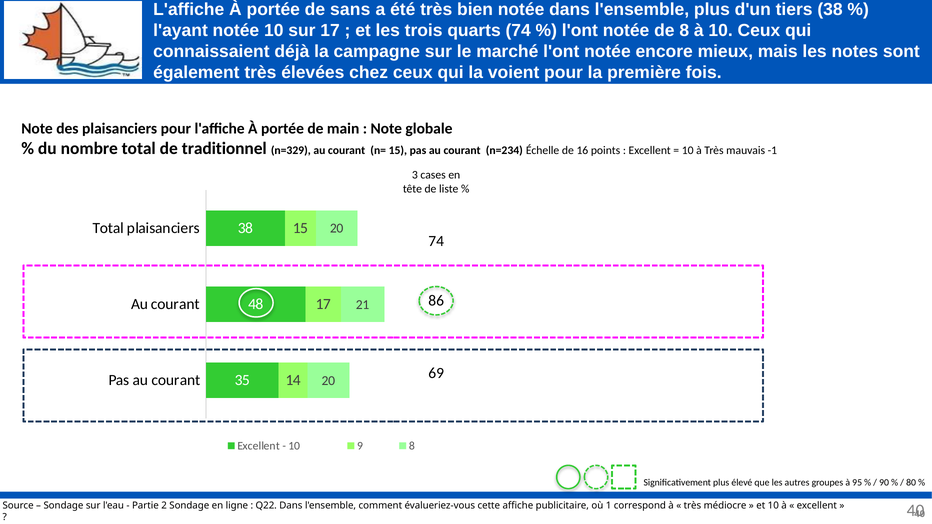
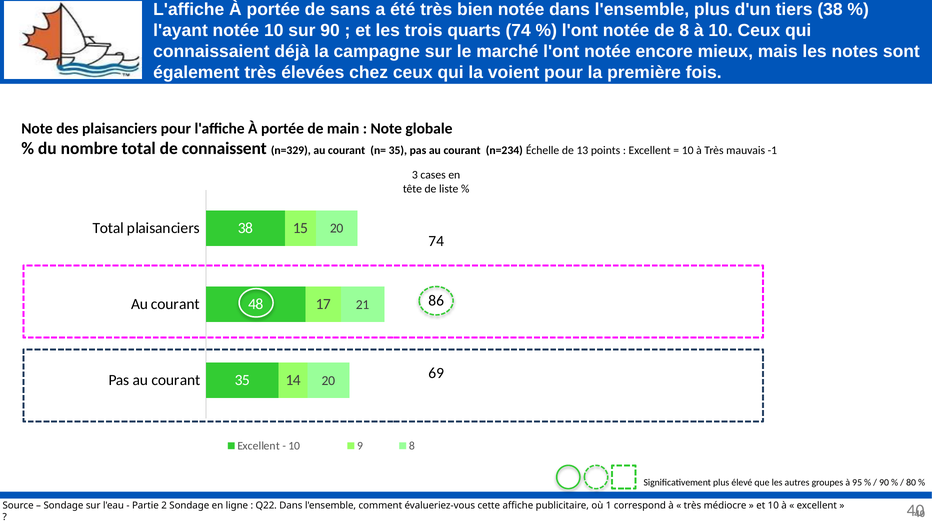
sur 17: 17 -> 90 (330, 31)
traditionnel: traditionnel -> connaissent (224, 149)
n= 15: 15 -> 35 (398, 151)
16: 16 -> 13 (582, 151)
